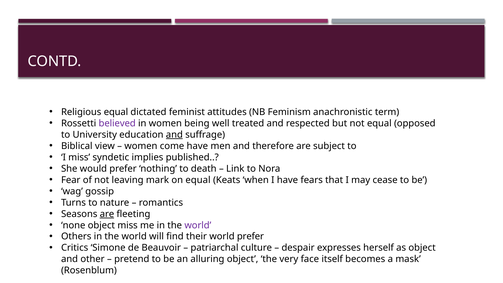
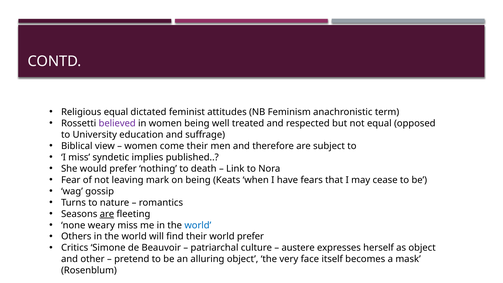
and underline: present -> none (174, 135)
come have: have -> their (197, 146)
on equal: equal -> being (198, 180)
none object: object -> weary (101, 225)
world colour: purple -> blue (198, 225)
despair: despair -> austere (298, 248)
